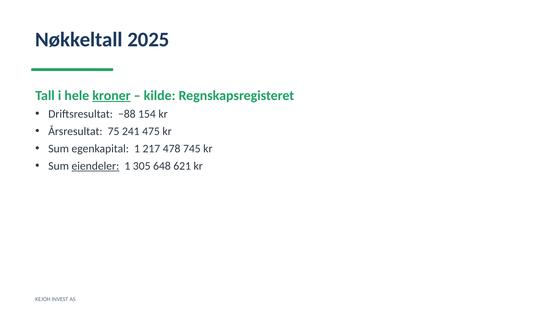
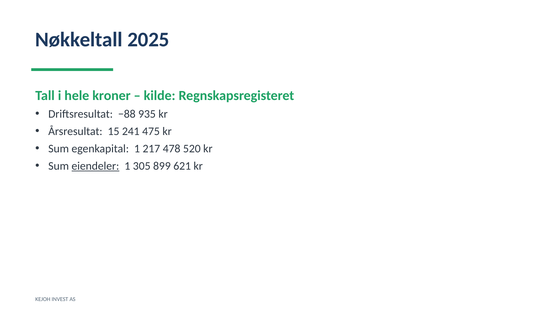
kroner underline: present -> none (111, 96)
154: 154 -> 935 (147, 114)
75: 75 -> 15 (114, 131)
745: 745 -> 520 (192, 149)
648: 648 -> 899 (162, 166)
